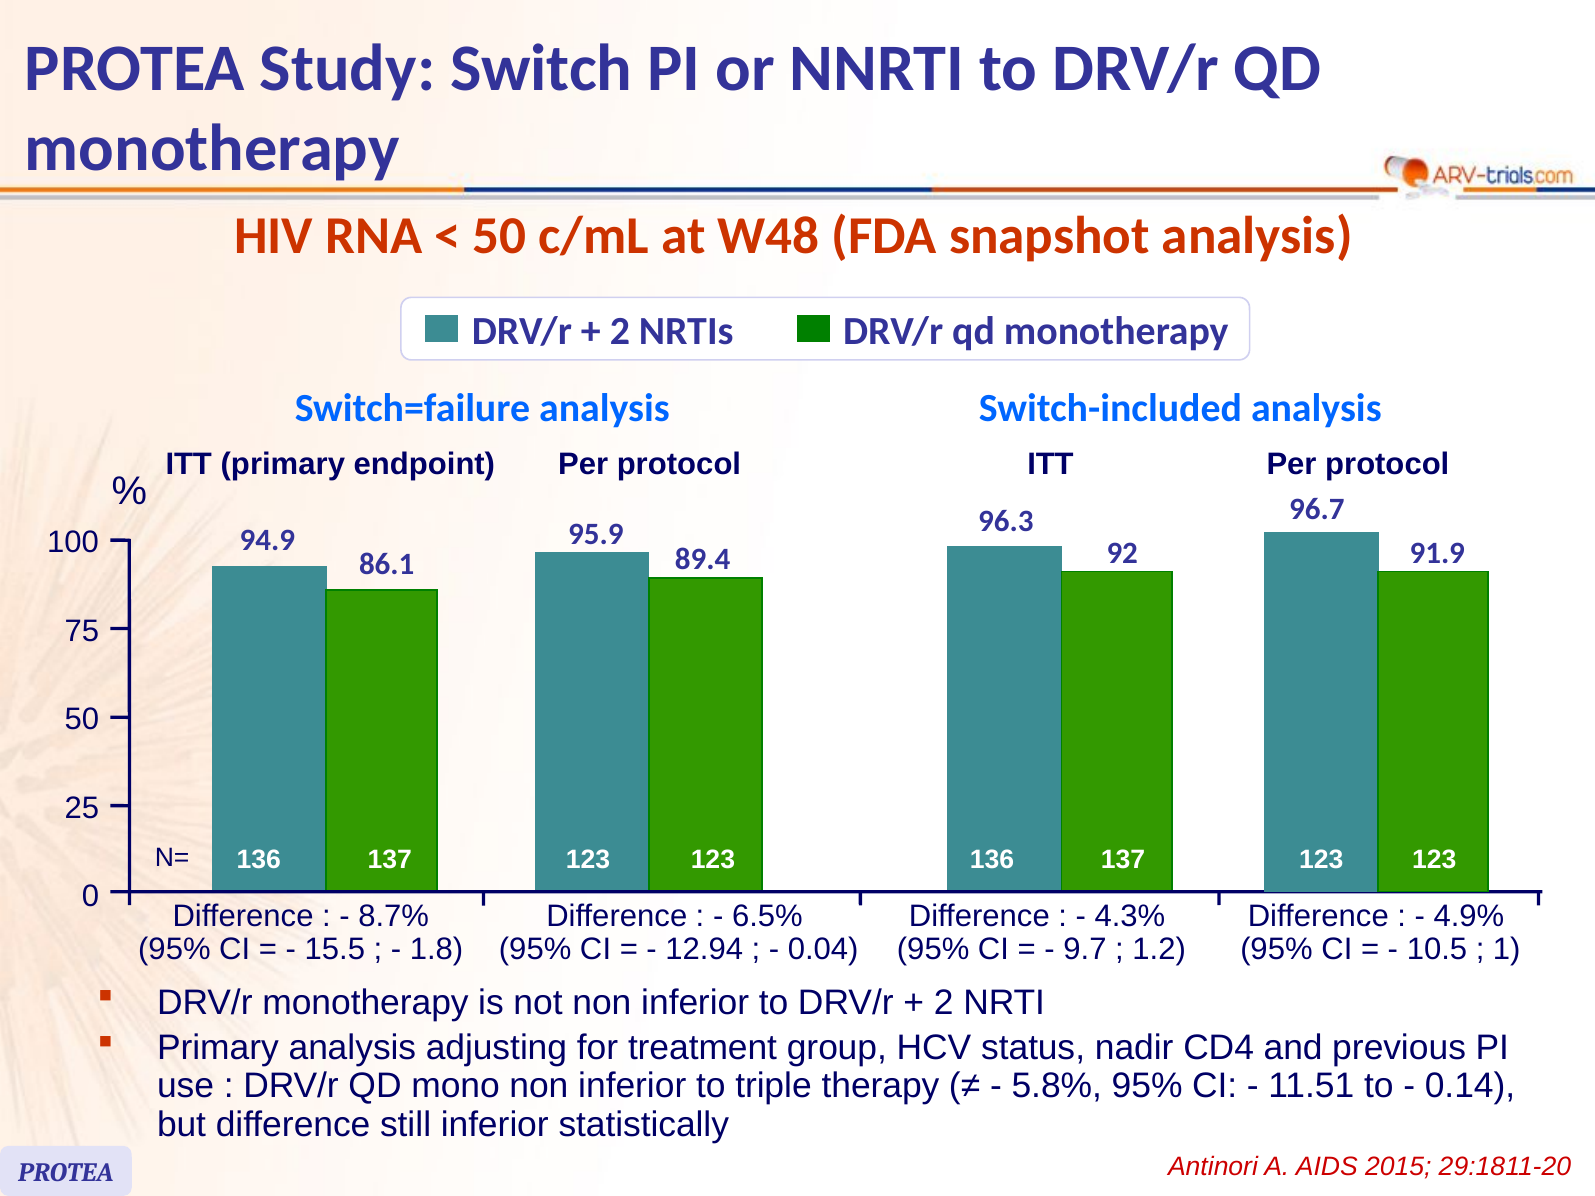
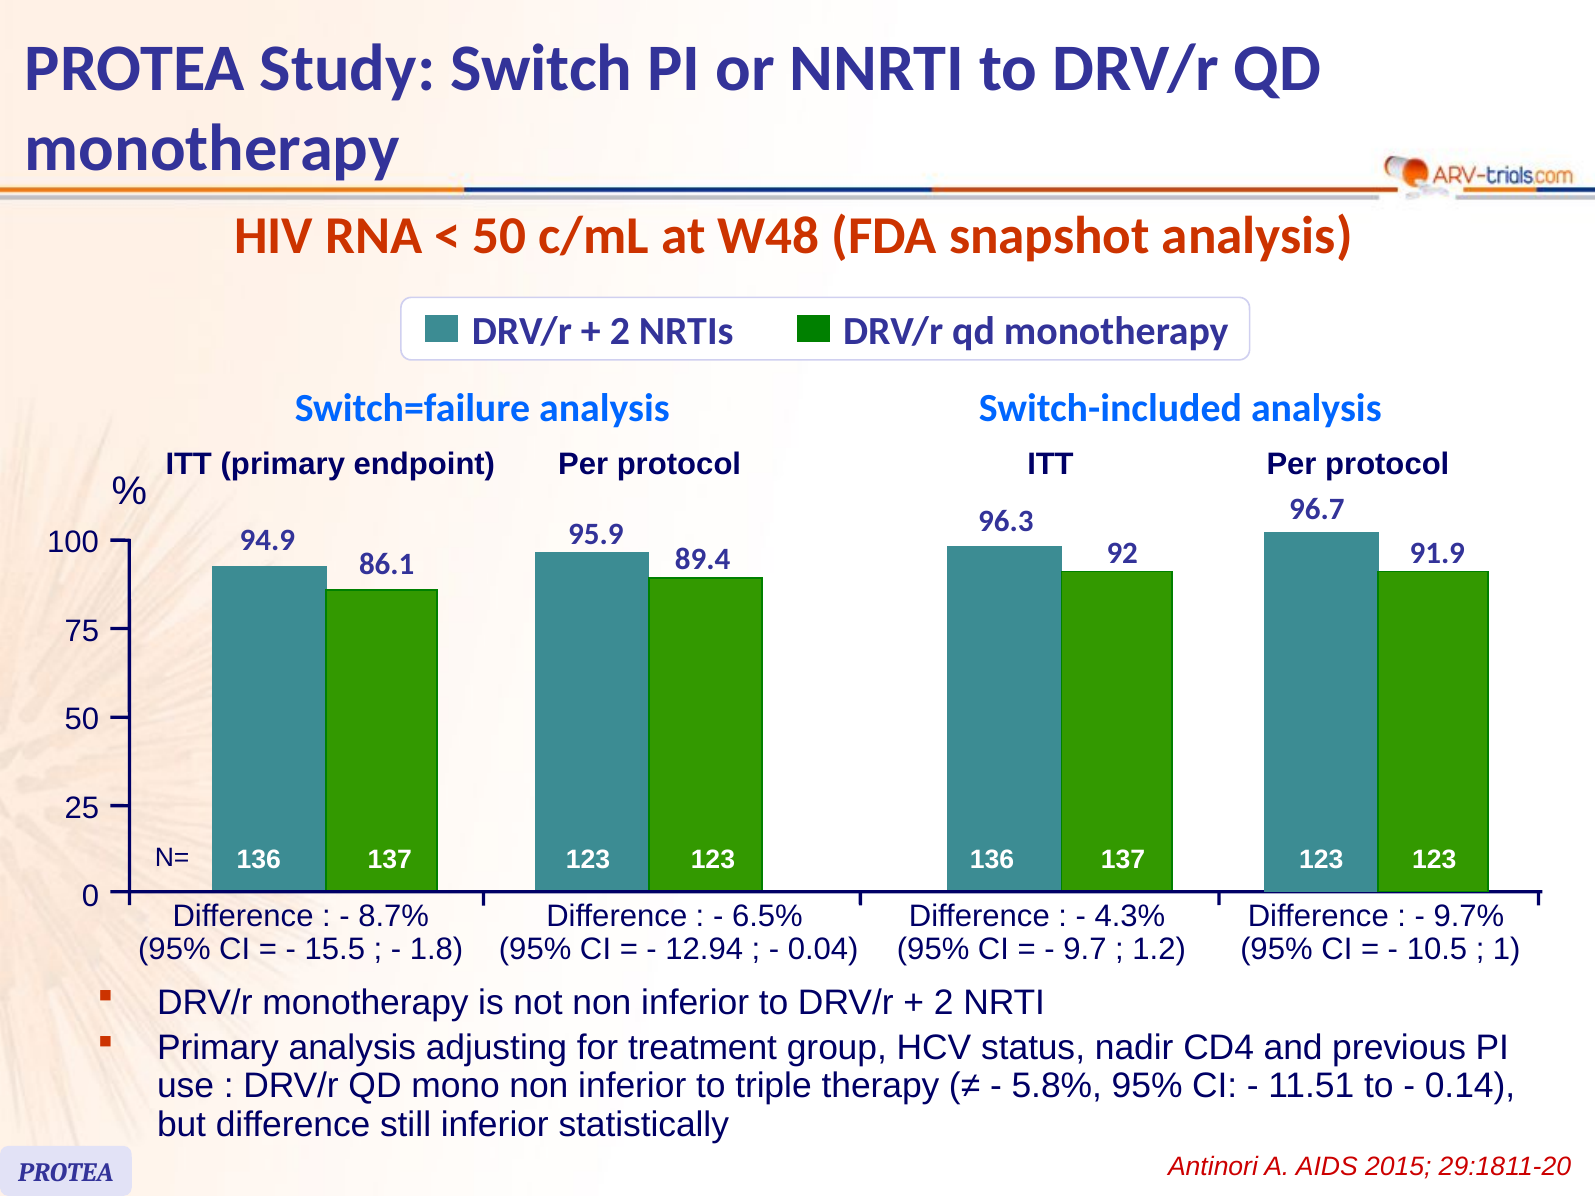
4.9%: 4.9% -> 9.7% (1469, 916)
